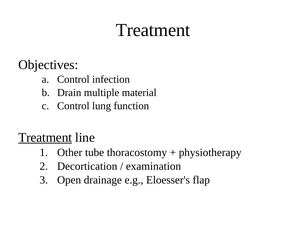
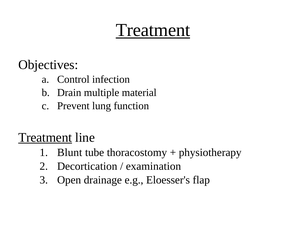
Treatment underline: none -> present (153, 30)
Control: Control -> Prevent (73, 106)
Other: Other -> Blunt (70, 152)
